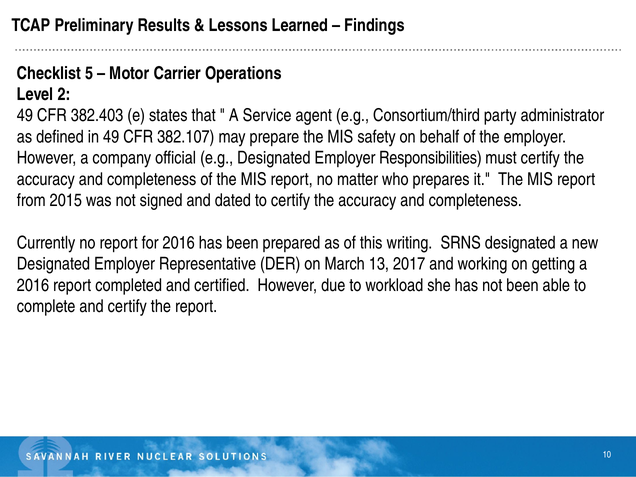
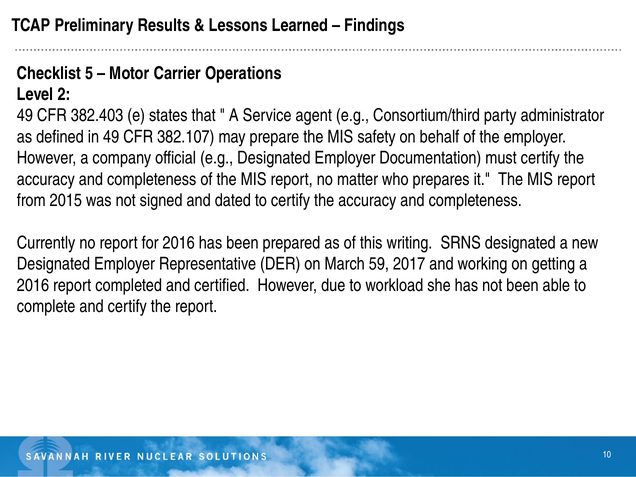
Responsibilities: Responsibilities -> Documentation (430, 158)
13: 13 -> 59 (379, 264)
